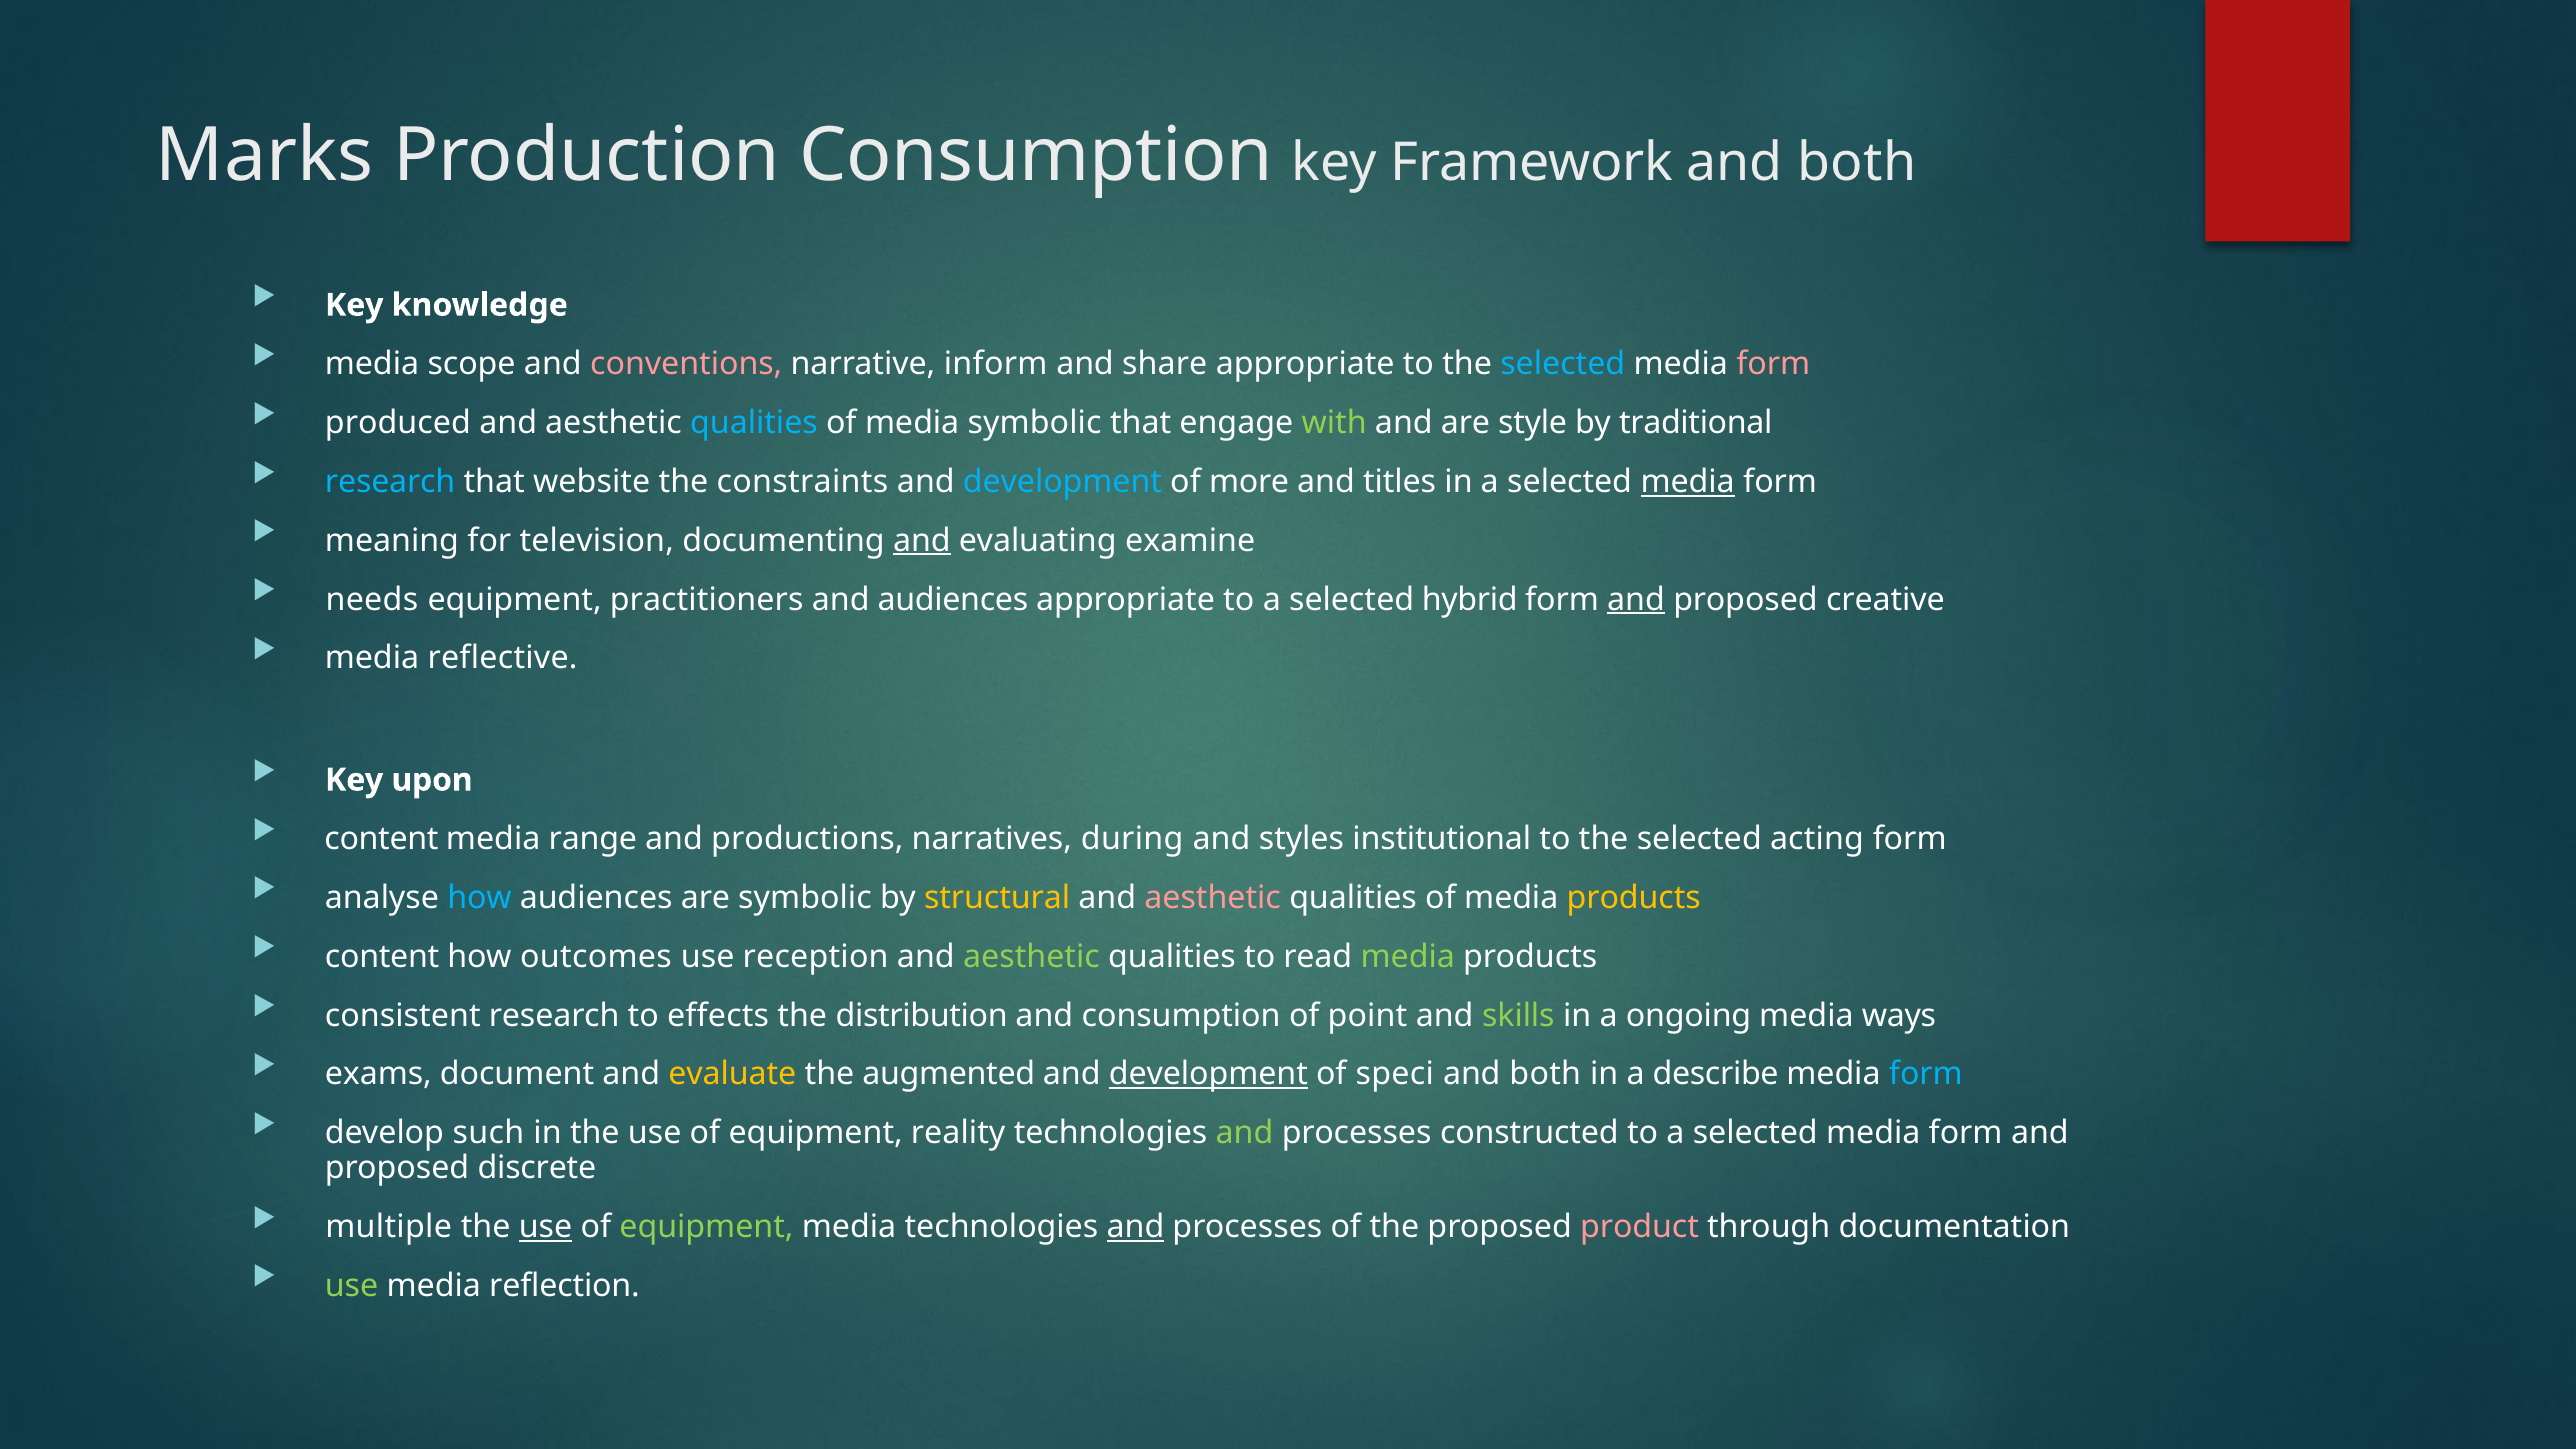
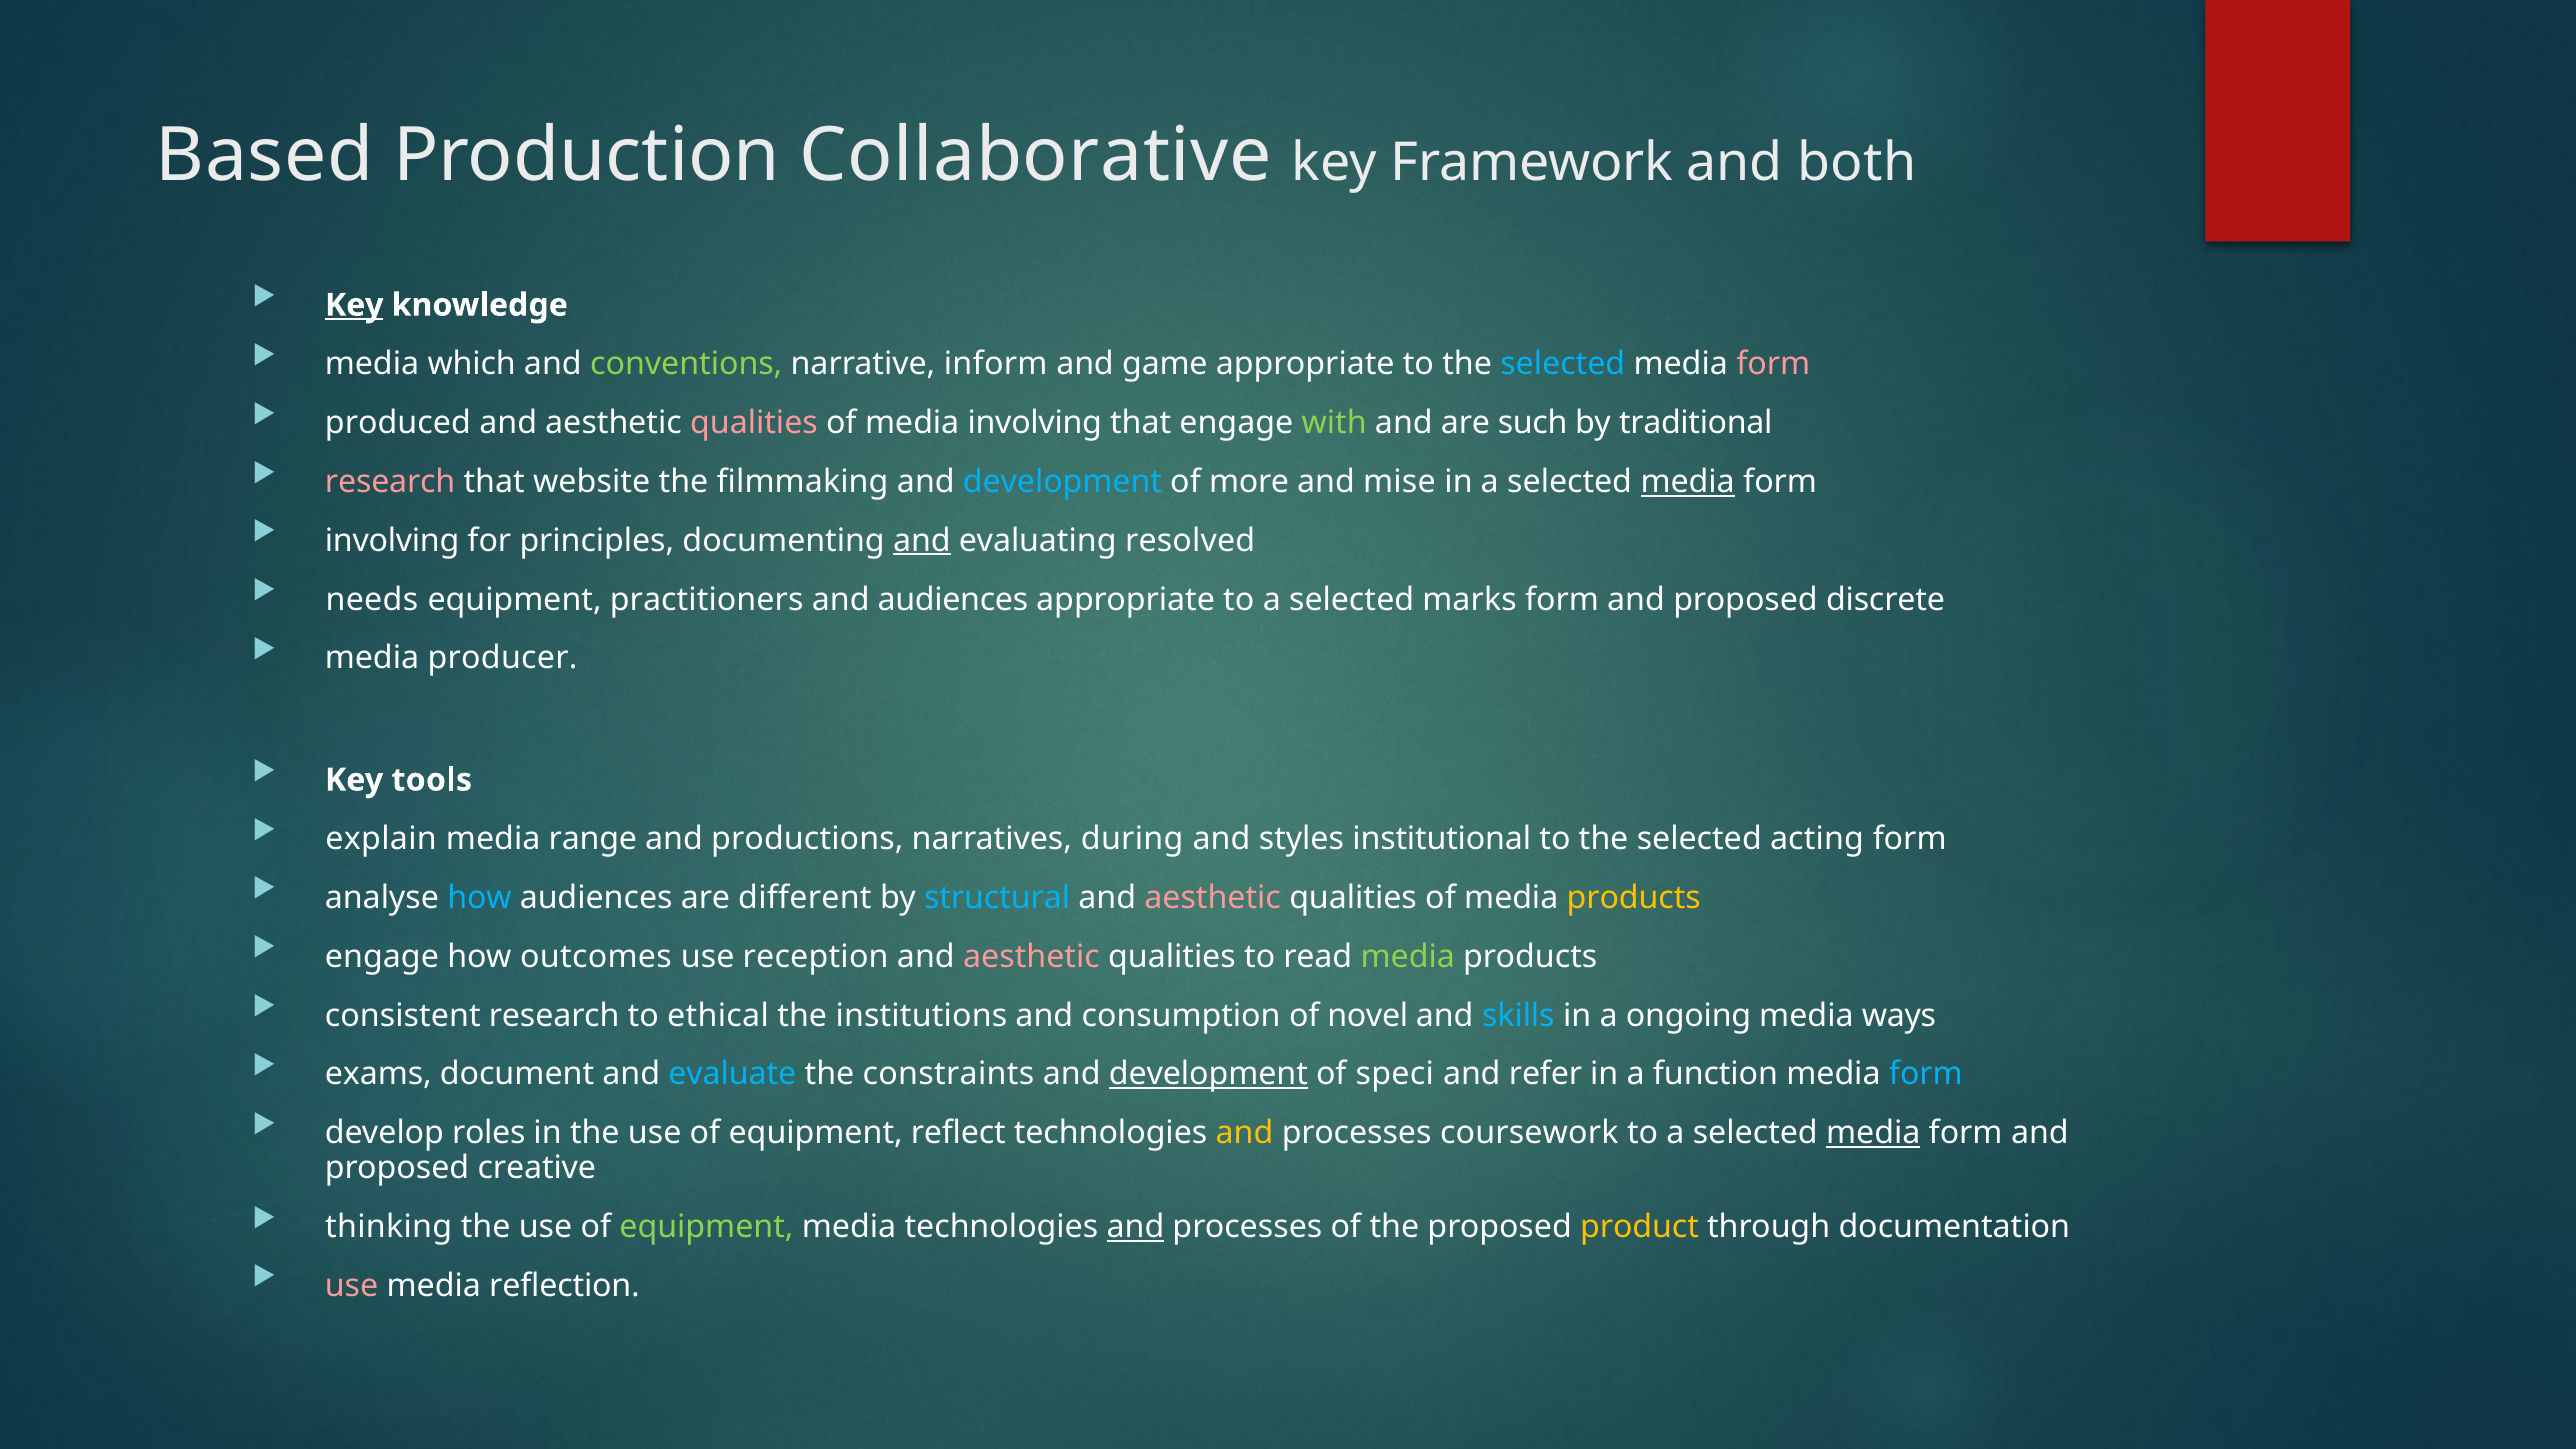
Marks: Marks -> Based (265, 156)
Production Consumption: Consumption -> Collaborative (1036, 156)
Key underline: none -> present (354, 305)
scope: scope -> which (472, 364)
conventions colour: pink -> light green (686, 364)
share: share -> game (1165, 364)
qualities colour: light blue -> pink (754, 423)
media symbolic: symbolic -> involving (1035, 423)
style: style -> such (1533, 423)
research colour: light blue -> pink (390, 482)
constraints: constraints -> filmmaking (803, 482)
titles: titles -> mise (1399, 482)
meaning: meaning -> involving (392, 541)
television: television -> principles (597, 541)
examine: examine -> resolved (1190, 541)
hybrid: hybrid -> marks (1470, 599)
and underline: present -> none (1636, 599)
creative: creative -> discrete (1885, 599)
reflective: reflective -> producer (503, 658)
upon: upon -> tools (432, 780)
content: content -> explain (381, 839)
are symbolic: symbolic -> different (805, 898)
structural colour: yellow -> light blue (997, 898)
content: content -> engage (382, 957)
aesthetic colour: light green -> pink (1031, 957)
effects: effects -> ethical (718, 1015)
distribution: distribution -> institutions (921, 1015)
point: point -> novel (1368, 1015)
skills colour: light green -> light blue (1518, 1015)
evaluate colour: yellow -> light blue (732, 1074)
augmented: augmented -> constraints (948, 1074)
both: both -> refer (1546, 1074)
describe: describe -> function (1715, 1074)
such: such -> roles (489, 1133)
reality: reality -> reflect (958, 1133)
and colour: light green -> yellow (1245, 1133)
constructed: constructed -> coursework (1529, 1133)
media underline: none -> present (1873, 1133)
discrete: discrete -> creative (537, 1168)
multiple: multiple -> thinking (389, 1227)
use underline: present -> none (546, 1227)
product colour: pink -> yellow (1640, 1227)
use colour: light green -> pink (352, 1286)
